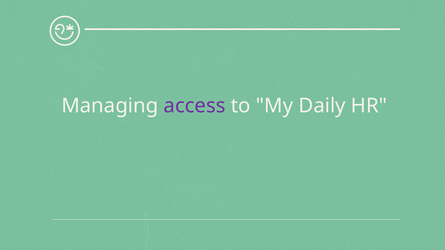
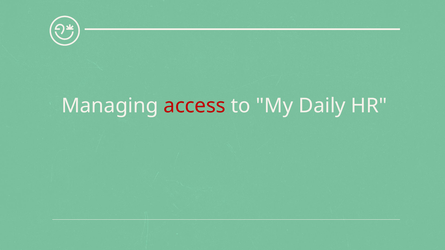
access colour: purple -> red (195, 106)
